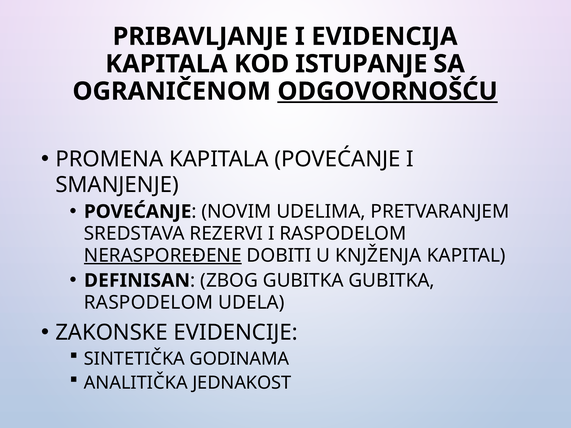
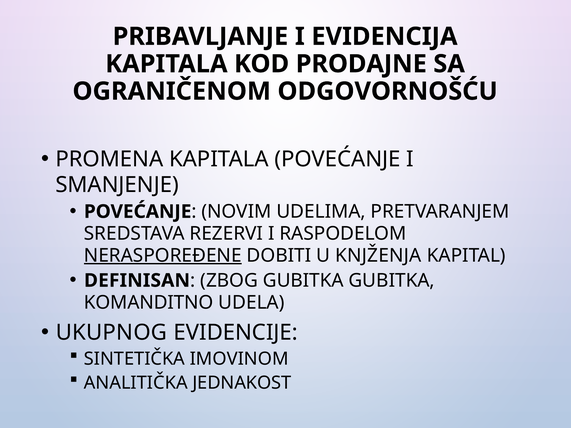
ISTUPANJE: ISTUPANJE -> PRODAJNE (361, 64)
ODGOVORNOŠĆU underline: present -> none (388, 91)
RASPODELOM: RASPODELOM -> KOMANDITNO (149, 303)
ZAKONSKE: ZAKONSKE -> UKUPNOG (111, 333)
GODINAMA: GODINAMA -> IMOVINOM (239, 359)
